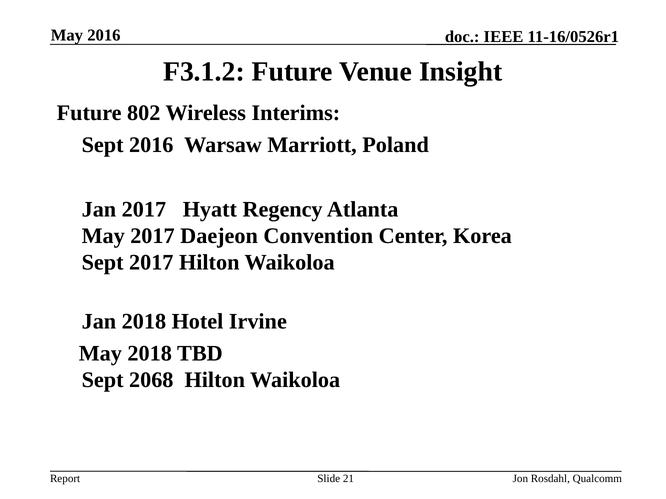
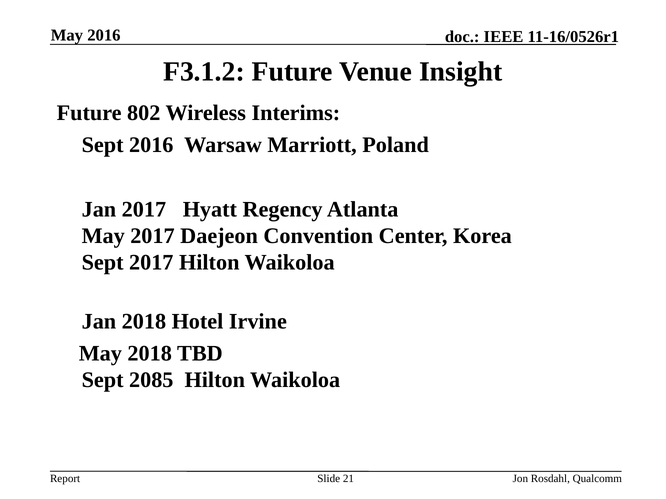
2068: 2068 -> 2085 (151, 380)
